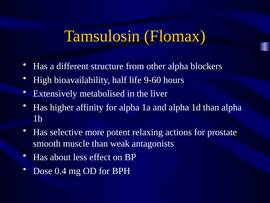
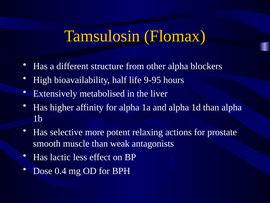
9-60: 9-60 -> 9-95 (152, 80)
about: about -> lactic (60, 157)
